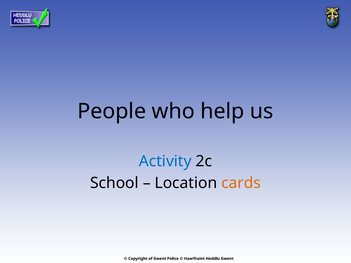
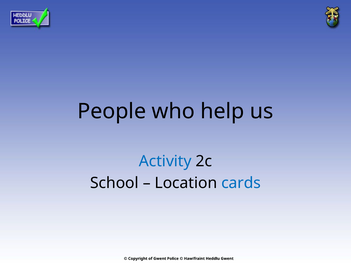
cards colour: orange -> blue (241, 183)
